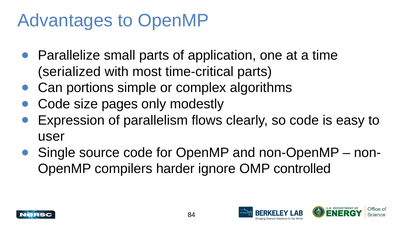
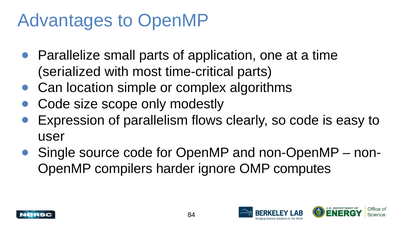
portions: portions -> location (90, 88)
pages: pages -> scope (120, 104)
controlled: controlled -> computes (302, 169)
